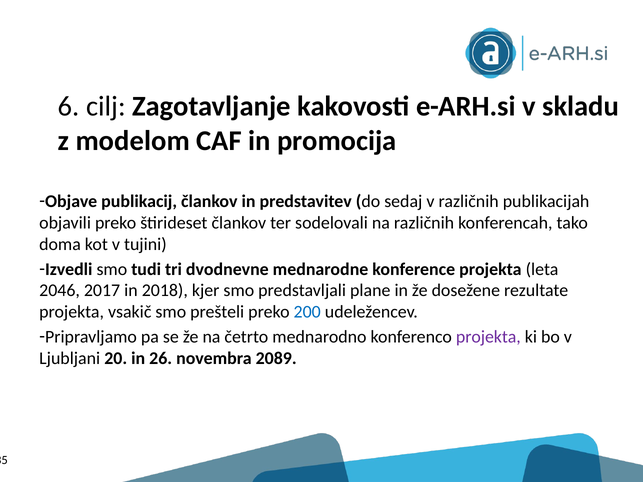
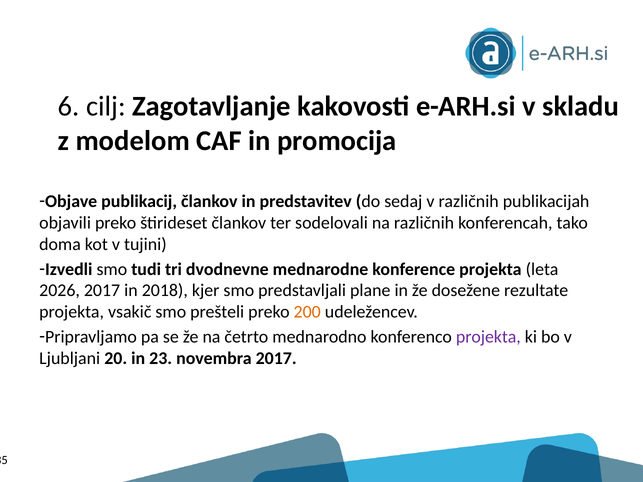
2046: 2046 -> 2026 (60, 291)
200 colour: blue -> orange (307, 312)
26: 26 -> 23 (161, 359)
novembra 2089: 2089 -> 2017 (276, 359)
